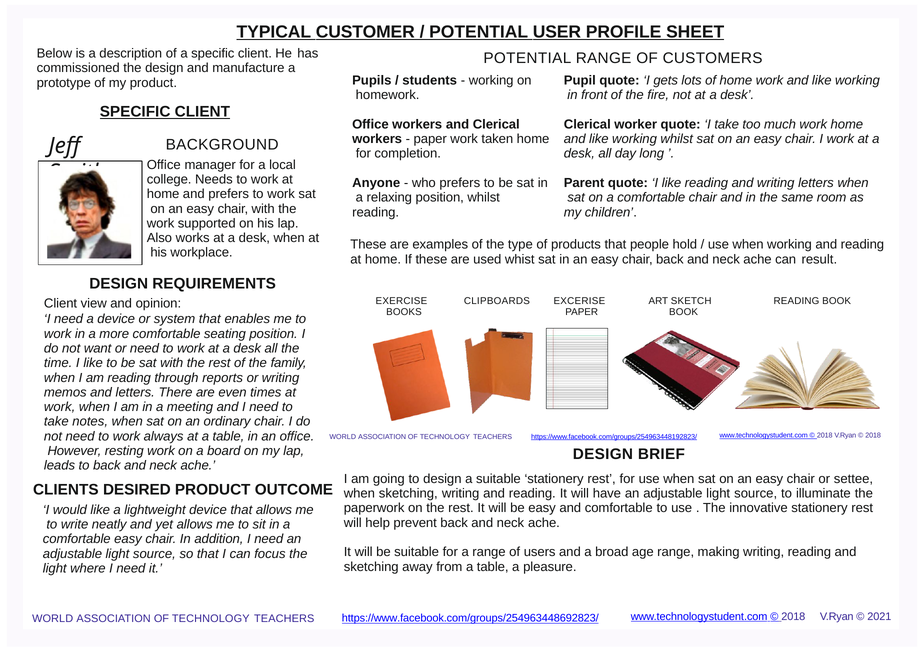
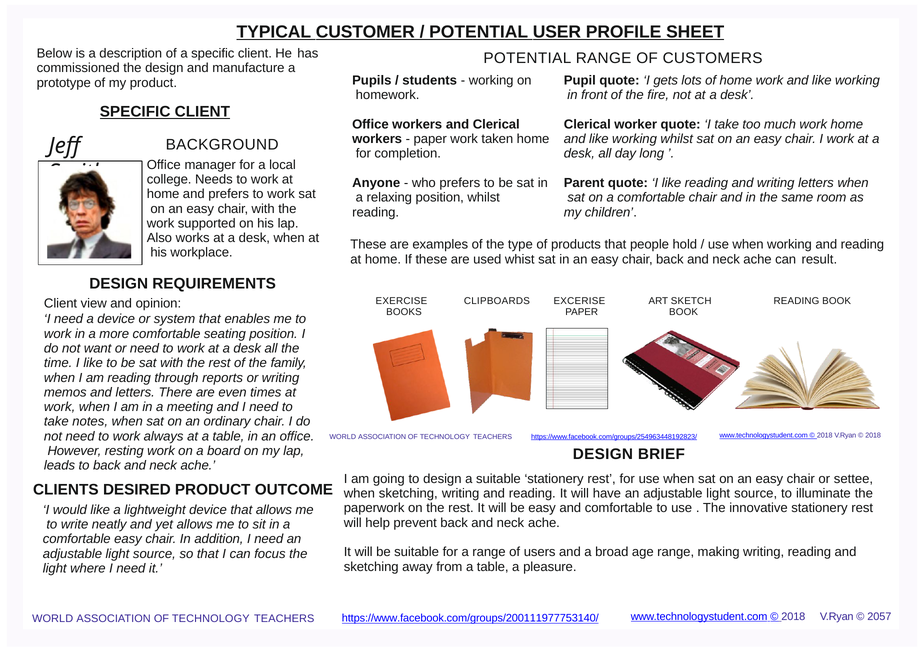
https://www.facebook.com/groups/254963448692823/: https://www.facebook.com/groups/254963448692823/ -> https://www.facebook.com/groups/200111977753140/ (470, 619)
2021: 2021 -> 2057 (879, 617)
